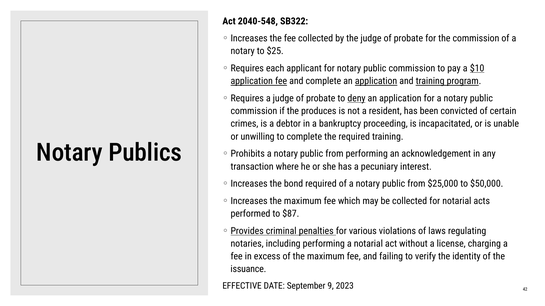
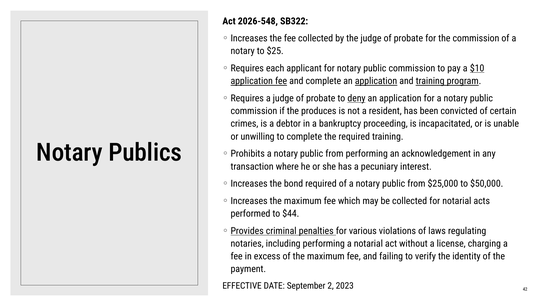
2040-548: 2040-548 -> 2026-548 (258, 21)
$87: $87 -> $44 (291, 214)
issuance: issuance -> payment (248, 270)
9: 9 -> 2 (331, 286)
